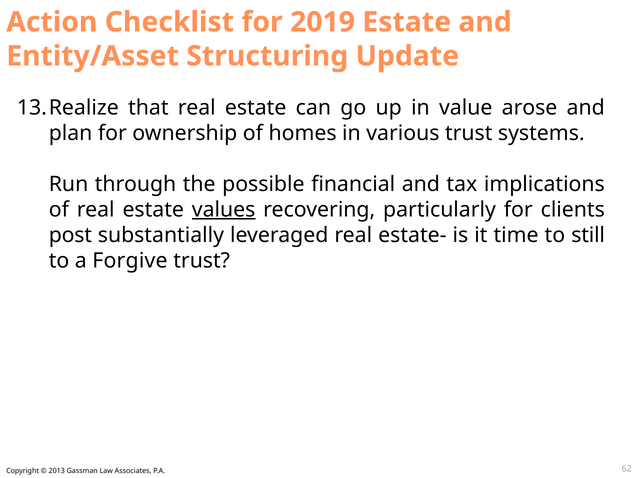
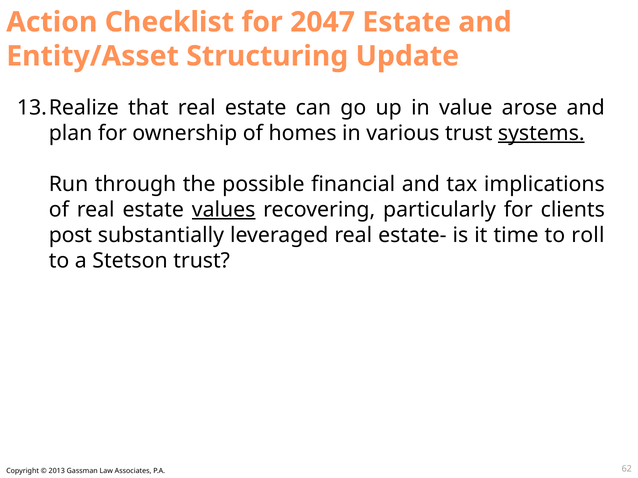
2019: 2019 -> 2047 (323, 22)
systems underline: none -> present (541, 133)
still: still -> roll (588, 235)
Forgive: Forgive -> Stetson (130, 261)
